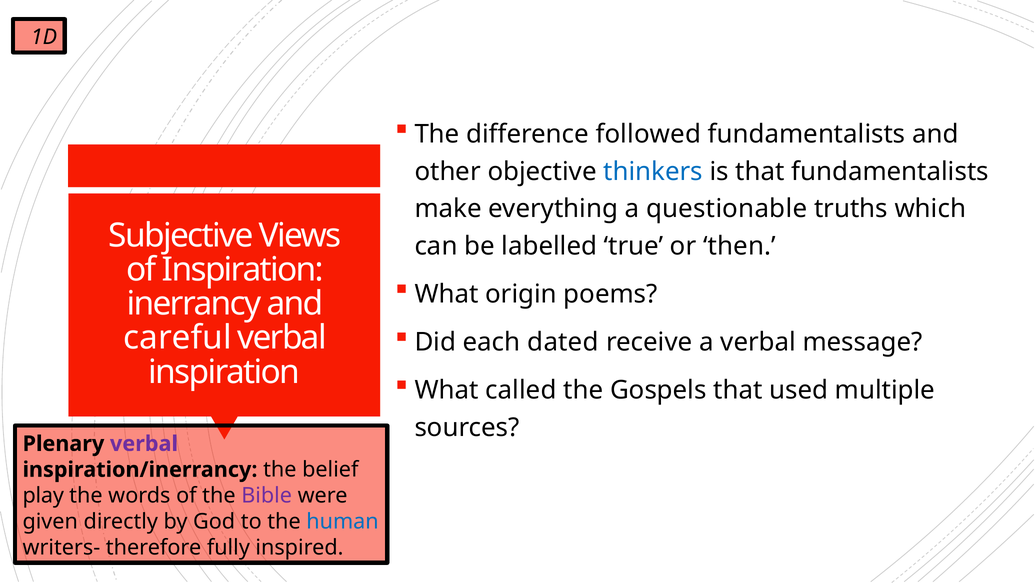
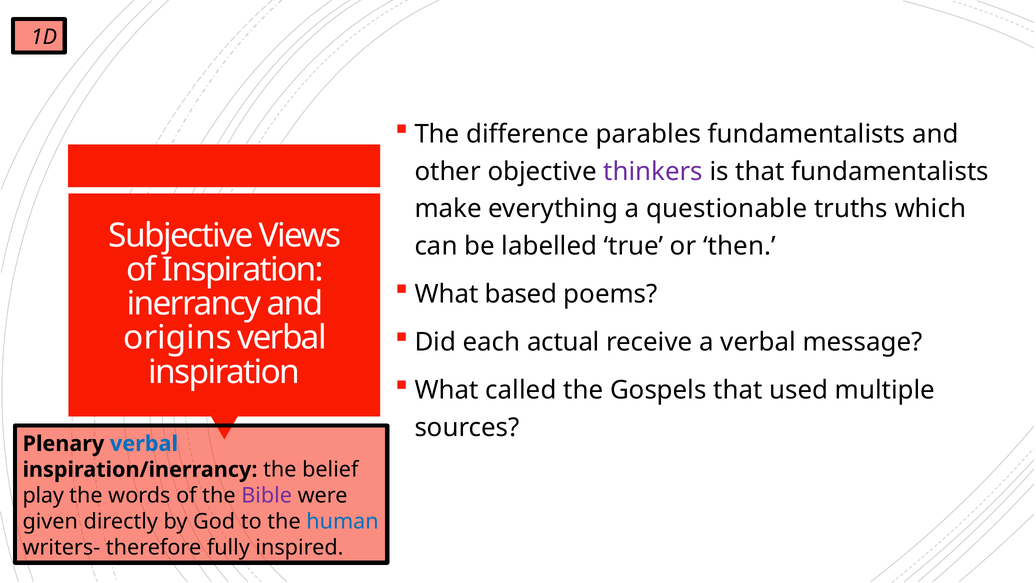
followed: followed -> parables (648, 134)
thinkers colour: blue -> purple (653, 171)
origin: origin -> based (521, 294)
dated: dated -> actual (563, 342)
careful: careful -> origins (178, 338)
verbal colour: purple -> blue (144, 444)
